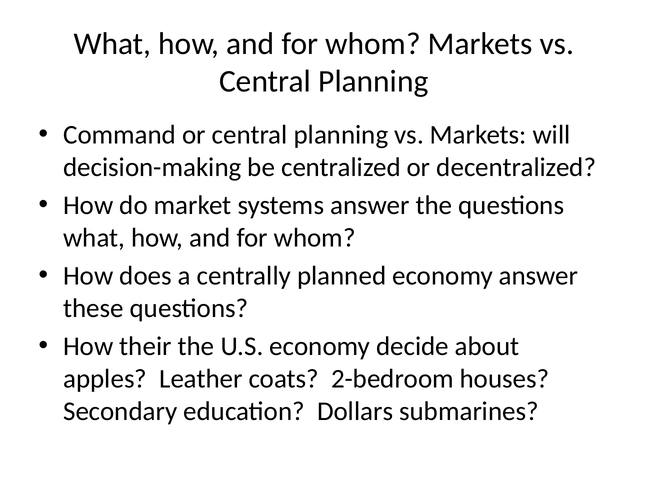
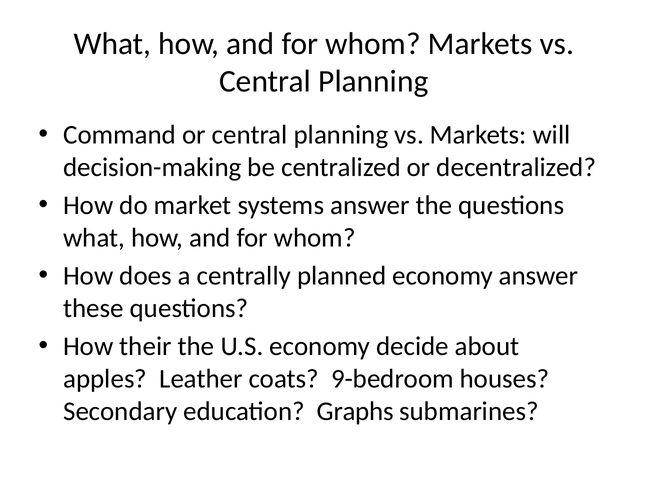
2-bedroom: 2-bedroom -> 9-bedroom (392, 379)
Dollars: Dollars -> Graphs (355, 411)
